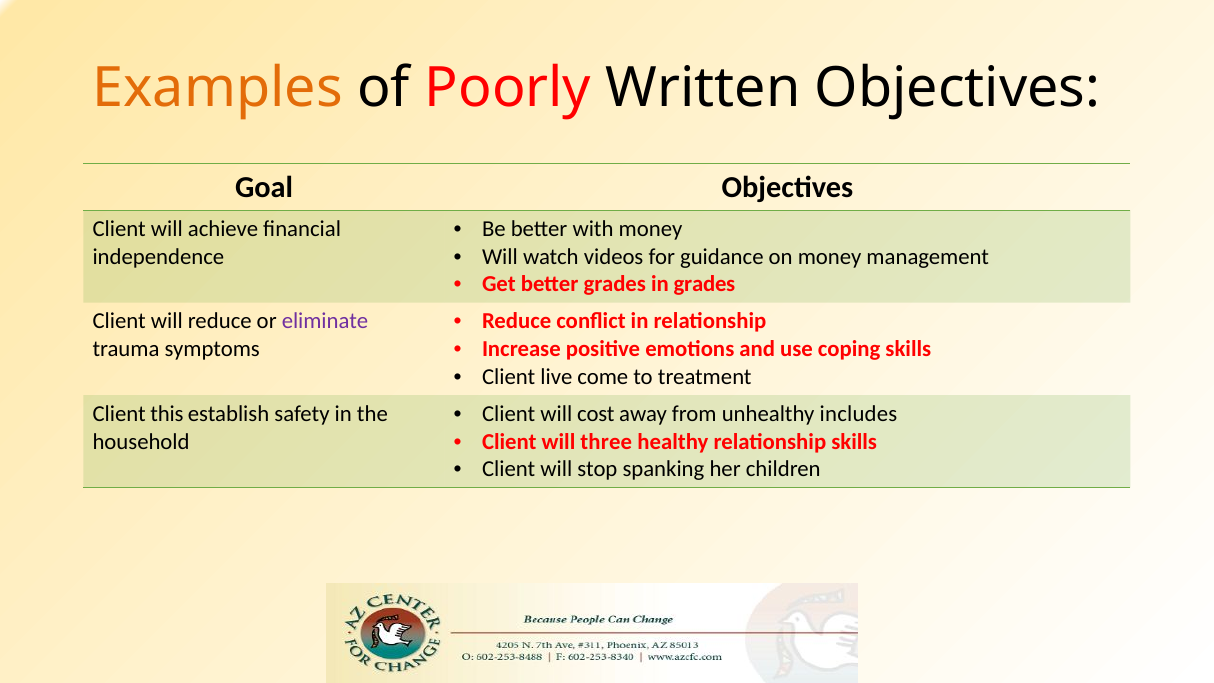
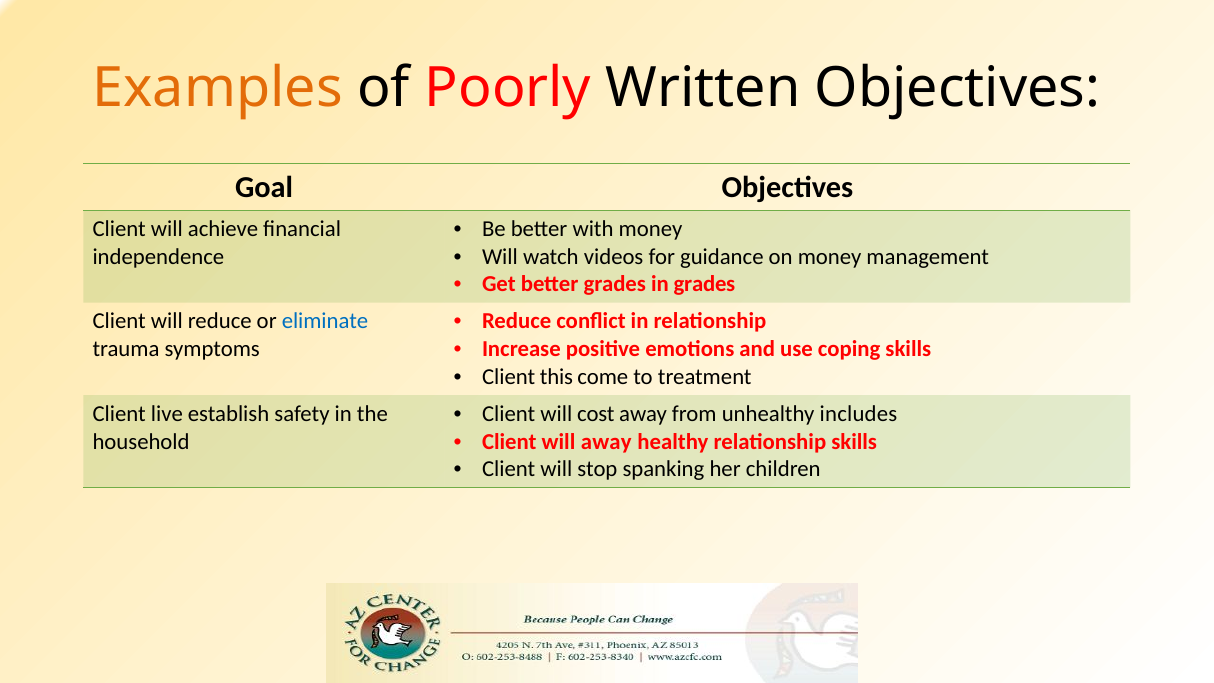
eliminate colour: purple -> blue (325, 321)
live: live -> this (556, 377)
this: this -> live (167, 414)
will three: three -> away (606, 442)
